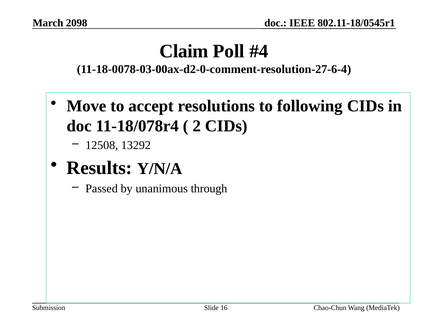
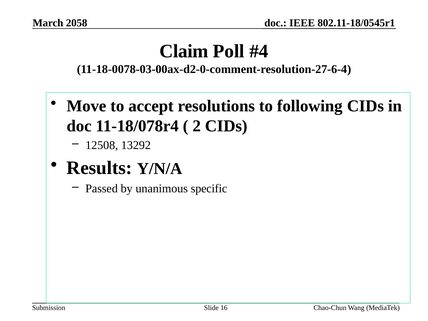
2098: 2098 -> 2058 (77, 23)
through: through -> specific (209, 188)
